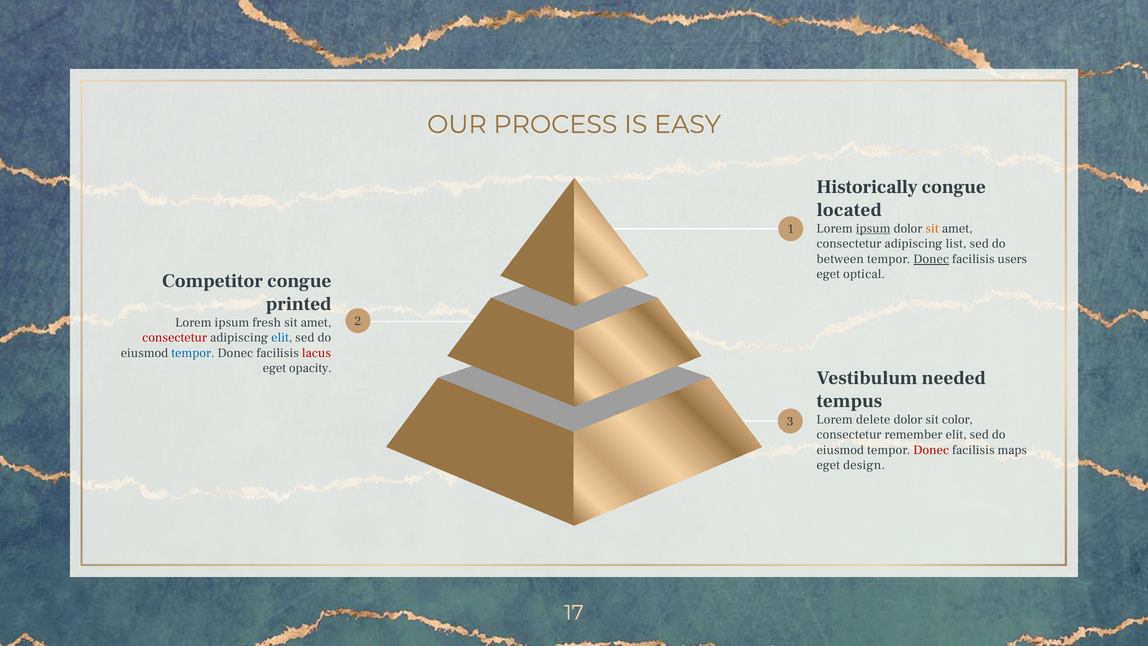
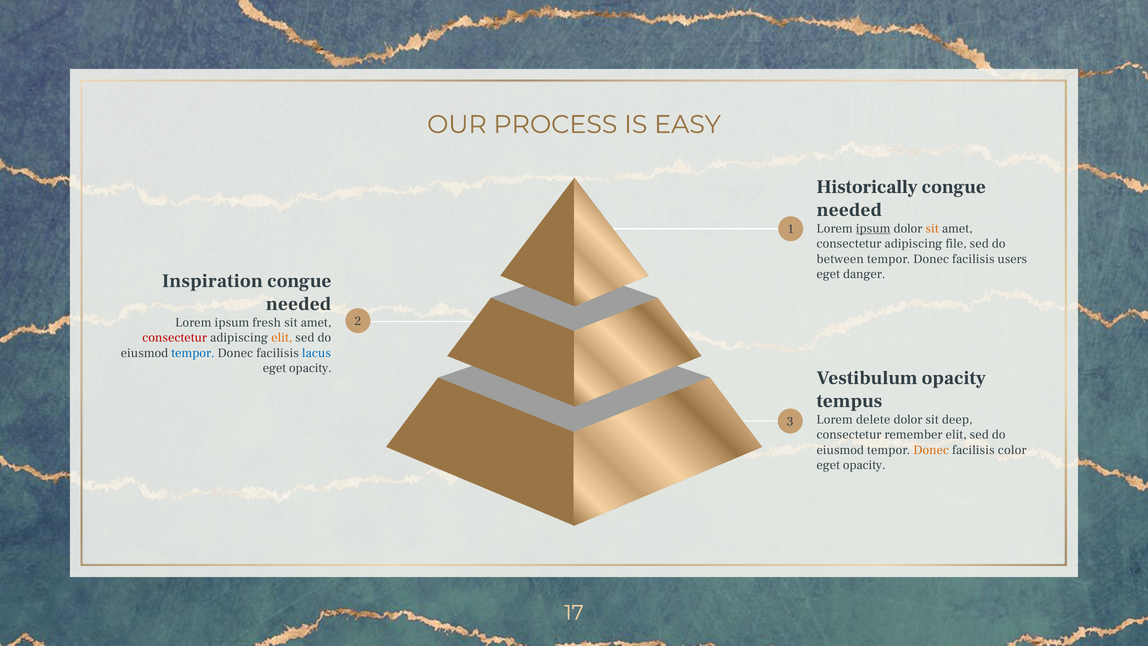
located: located -> needed (849, 210)
list: list -> file (956, 244)
Donec underline: present -> none (931, 259)
optical: optical -> danger (864, 274)
Competitor: Competitor -> Inspiration (212, 281)
printed: printed -> needed (299, 304)
elit colour: blue -> orange (282, 338)
lacus colour: red -> blue (316, 353)
needed: needed -> opacity (954, 378)
color: color -> deep (957, 419)
Donec colour: red -> orange (931, 450)
maps: maps -> color (1012, 450)
design: design -> opacity (864, 465)
